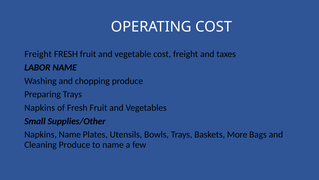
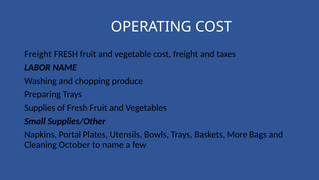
Napkins: Napkins -> Supplies (40, 107)
Napkins Name: Name -> Portal (70, 134)
Cleaning Produce: Produce -> October (74, 144)
